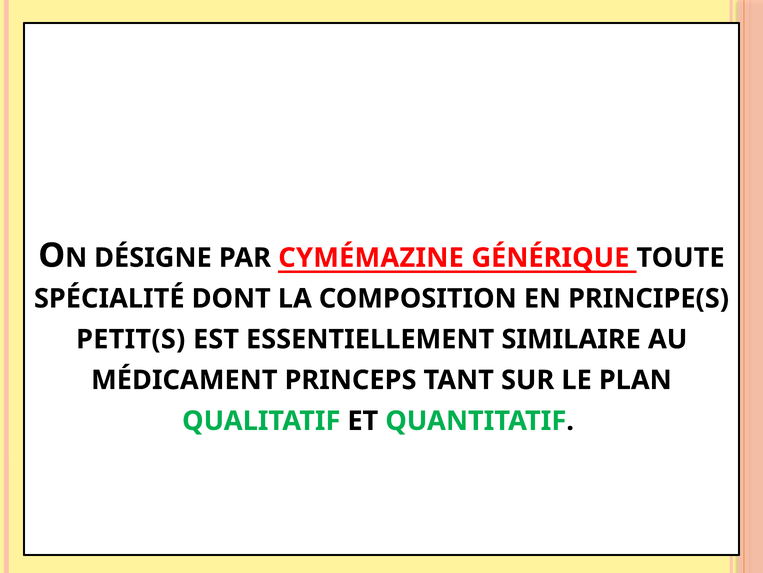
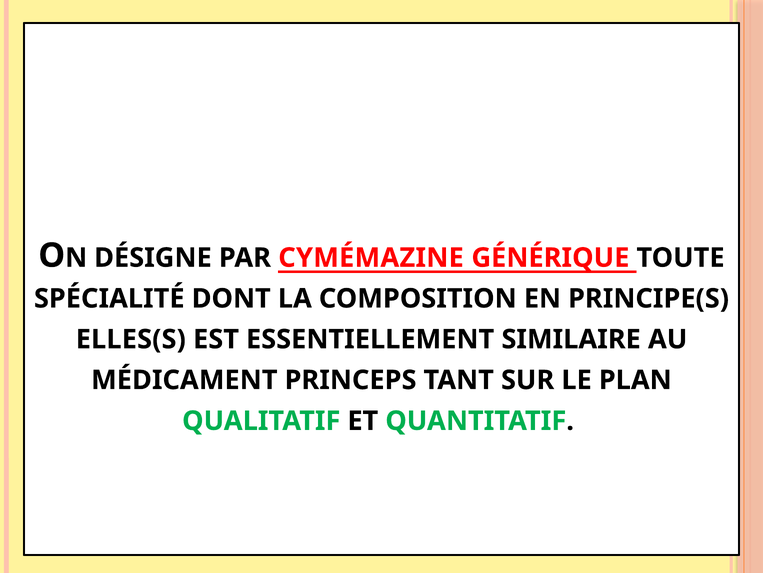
PETIT(S: PETIT(S -> ELLES(S (131, 339)
